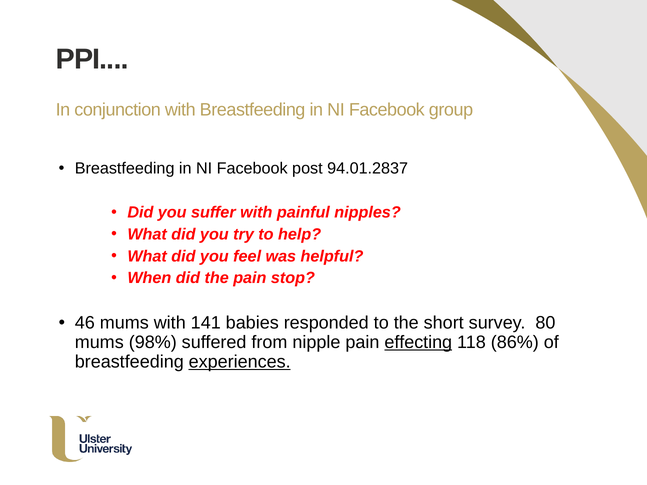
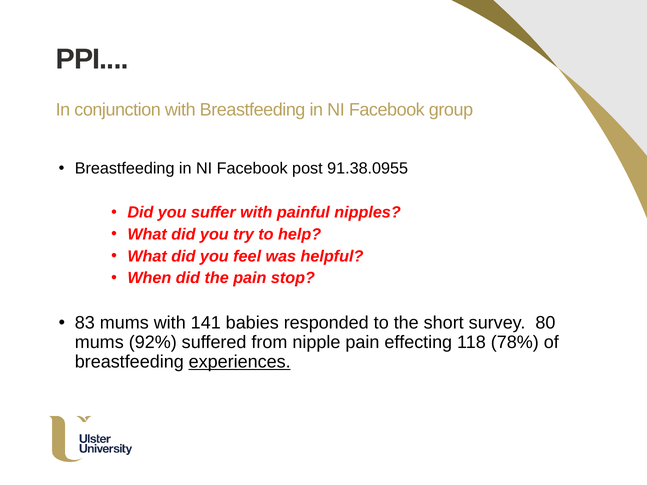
94.01.2837: 94.01.2837 -> 91.38.0955 (368, 169)
46: 46 -> 83 (85, 323)
98%: 98% -> 92% (153, 343)
effecting underline: present -> none (418, 343)
86%: 86% -> 78% (515, 343)
